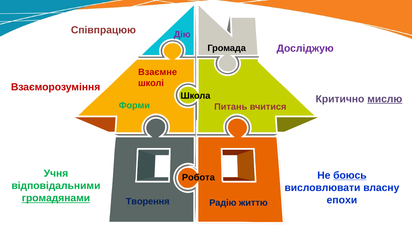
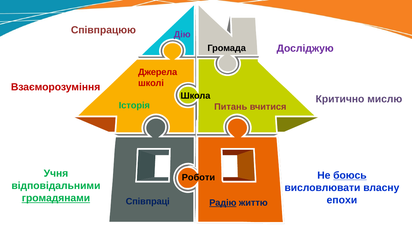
Взаємне: Взаємне -> Джерела (158, 72)
мислю underline: present -> none (385, 99)
Форми: Форми -> Історія (134, 105)
Робота: Робота -> Роботи (198, 177)
Творення: Творення -> Співпраці (148, 201)
Радію underline: none -> present (223, 203)
